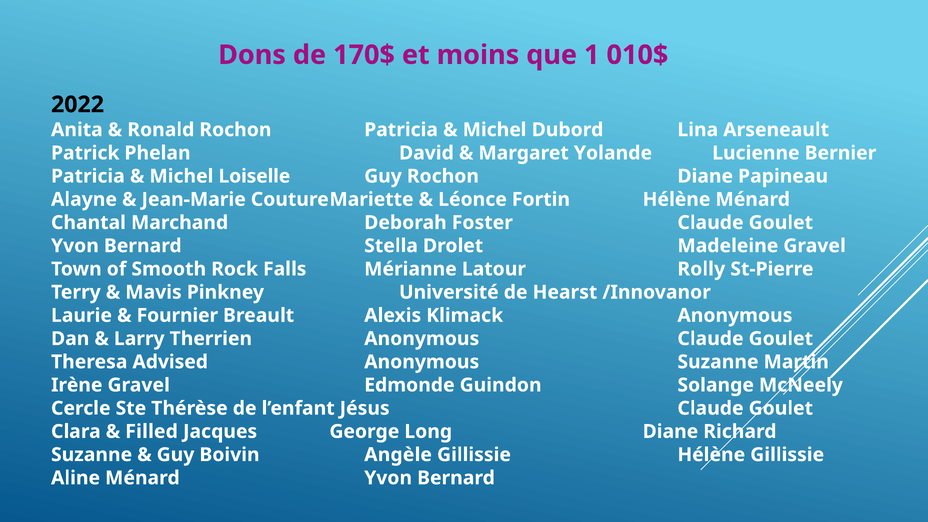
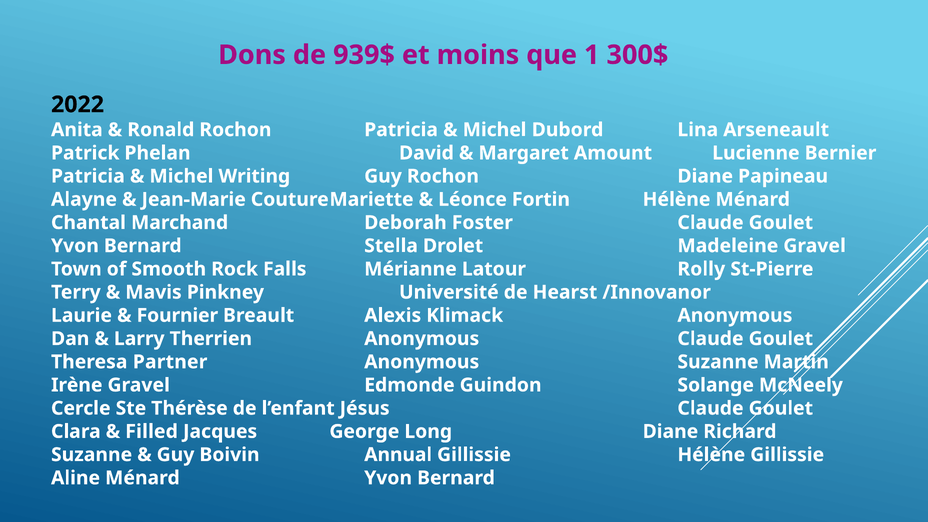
170$: 170$ -> 939$ (364, 55)
010$: 010$ -> 300$ (637, 55)
Yolande: Yolande -> Amount (613, 153)
Loiselle: Loiselle -> Writing (254, 176)
Advised: Advised -> Partner (170, 362)
Angèle: Angèle -> Annual (398, 455)
